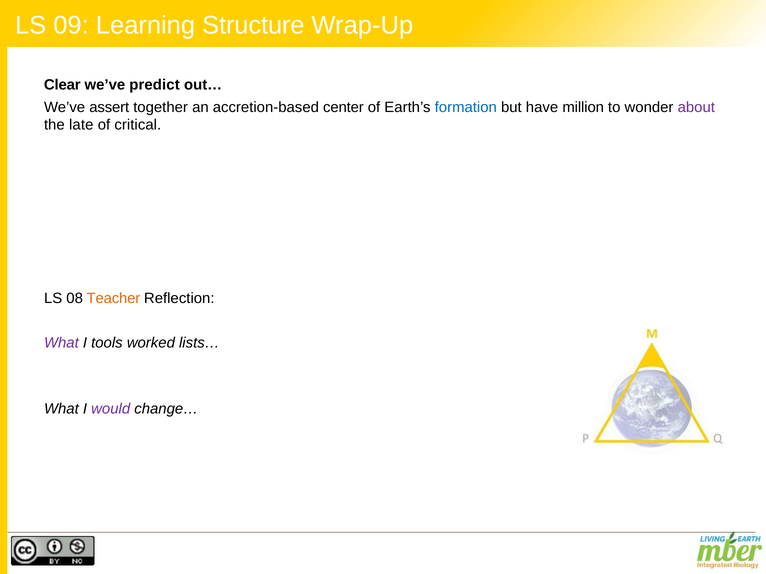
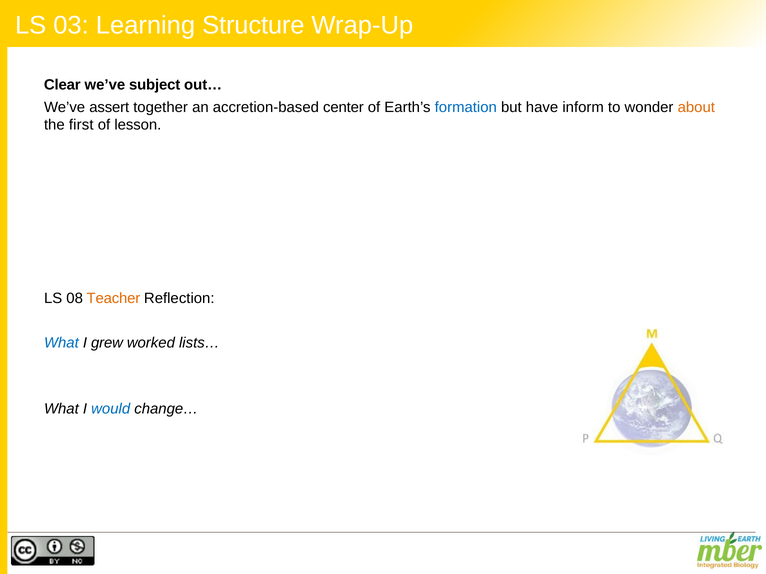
09: 09 -> 03 (71, 25)
predict: predict -> subject (155, 85)
million: million -> inform (583, 107)
about colour: purple -> orange (696, 107)
late: late -> first (81, 125)
critical: critical -> lesson (138, 125)
What colour: purple -> blue (61, 343)
tools: tools -> grew (107, 343)
would colour: purple -> blue (111, 409)
